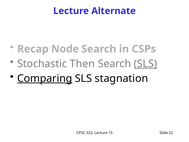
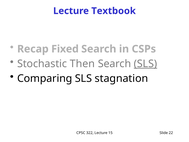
Alternate: Alternate -> Textbook (114, 11)
Node: Node -> Fixed (65, 49)
Comparing underline: present -> none (45, 78)
